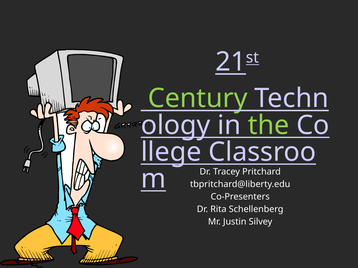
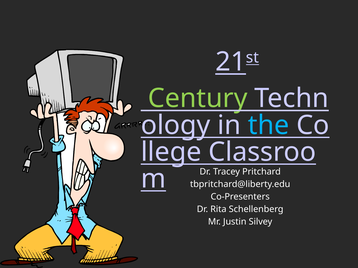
the colour: light green -> light blue (269, 125)
